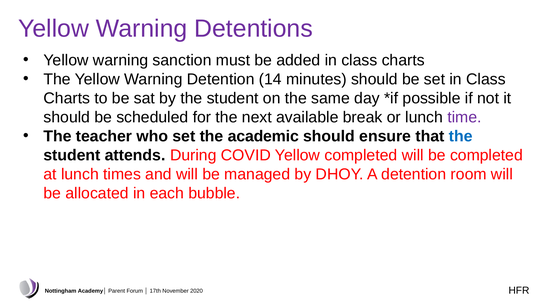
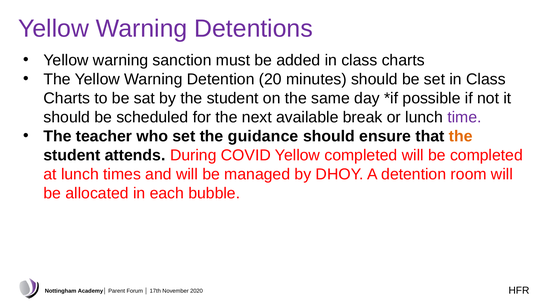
14: 14 -> 20 (270, 79)
academic: academic -> guidance (263, 136)
the colour: blue -> orange (461, 136)
